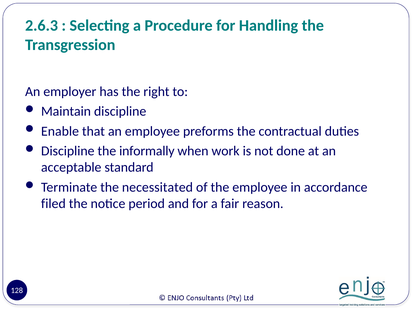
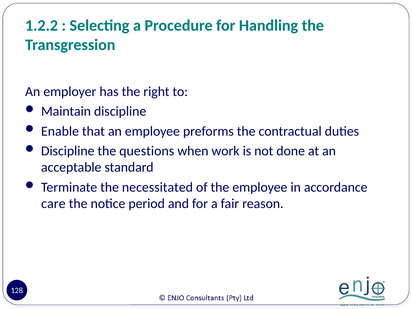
2.6.3: 2.6.3 -> 1.2.2 (42, 26)
informally: informally -> questions (147, 151)
filed: filed -> care (53, 204)
